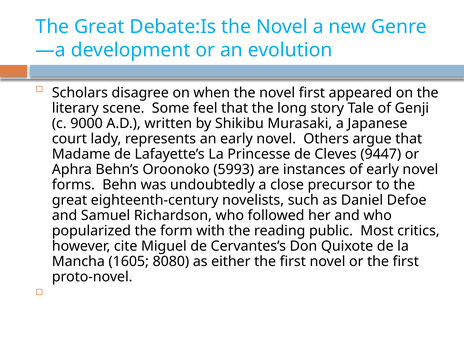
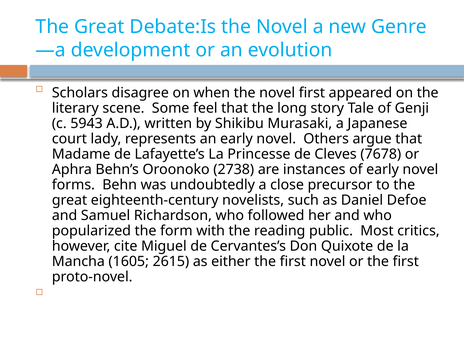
9000: 9000 -> 5943 (87, 124)
9447: 9447 -> 7678 (381, 154)
5993: 5993 -> 2738 (234, 170)
8080: 8080 -> 2615 (171, 261)
